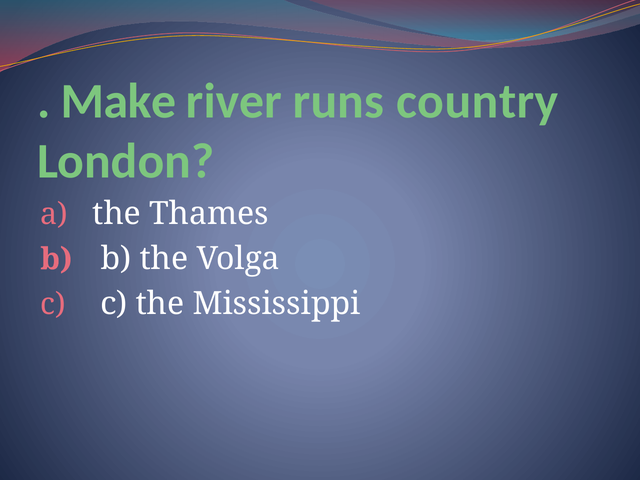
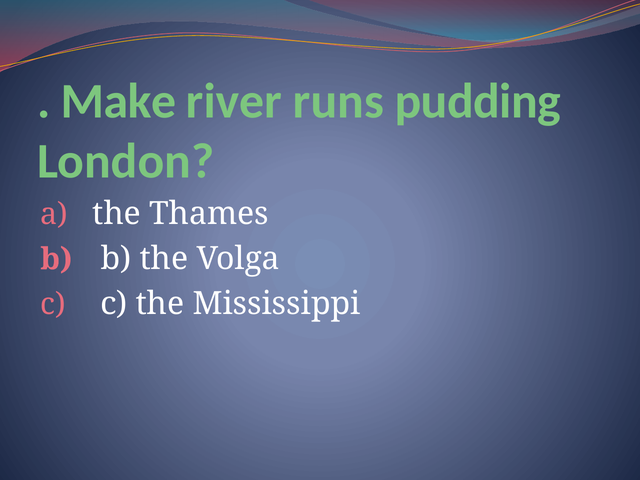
country: country -> pudding (478, 101)
